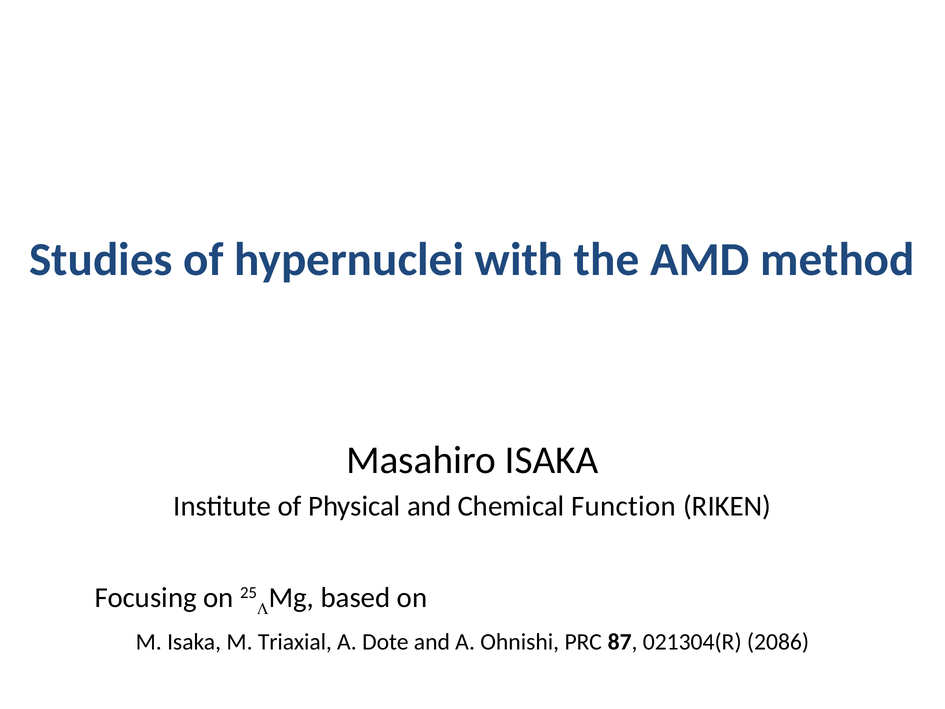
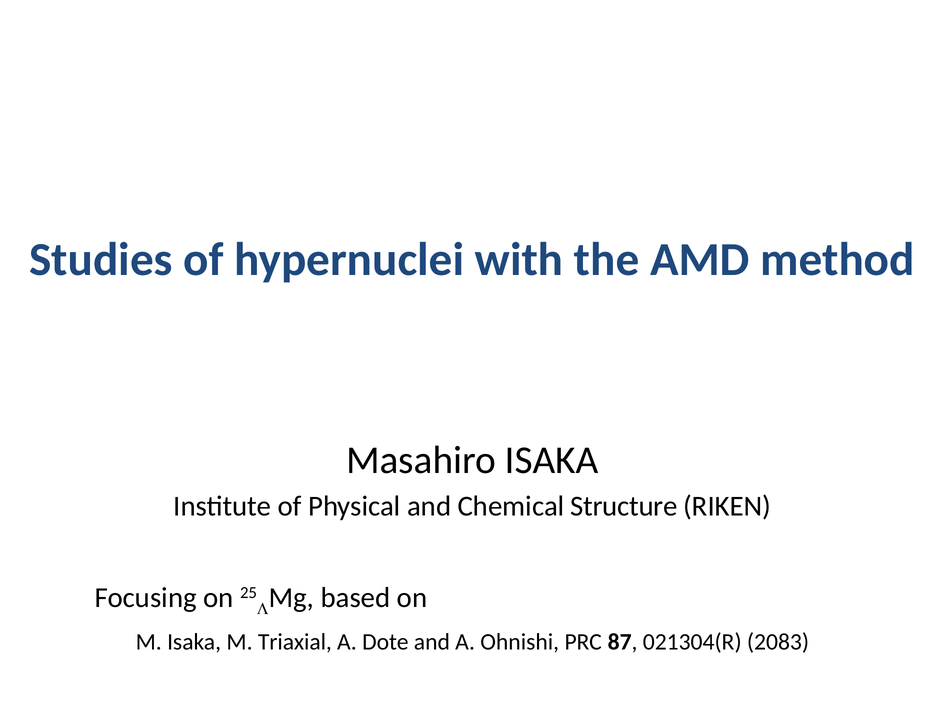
Function: Function -> Structure (624, 506)
2086: 2086 -> 2083 (778, 642)
